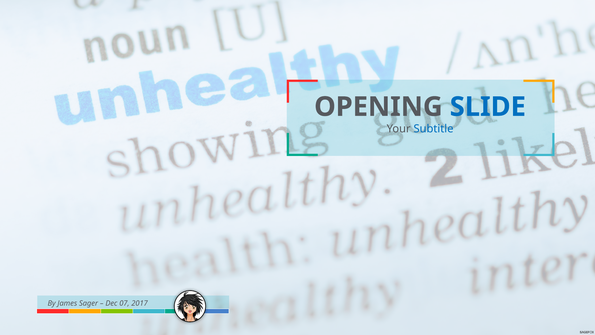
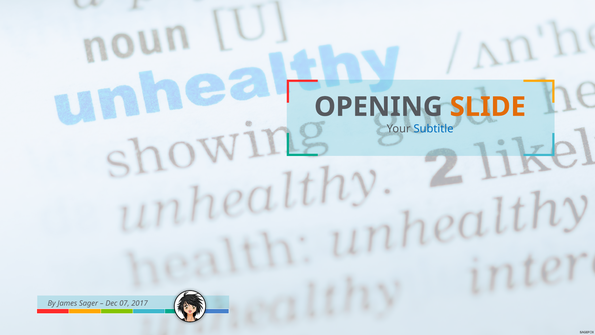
SLIDE colour: blue -> orange (488, 107)
